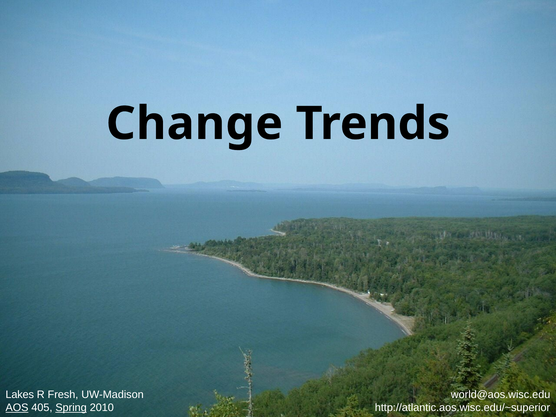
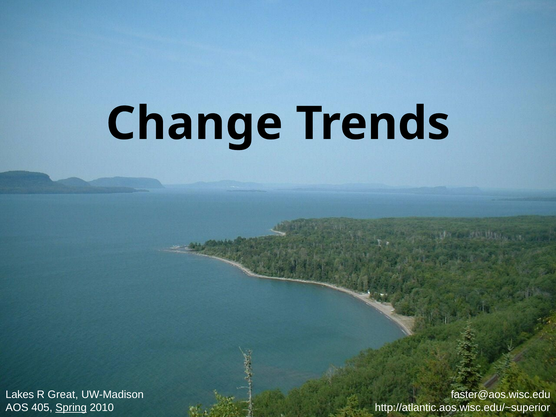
Fresh: Fresh -> Great (63, 395)
world@aos.wisc.edu: world@aos.wisc.edu -> faster@aos.wisc.edu (501, 395)
AOS underline: present -> none (17, 408)
